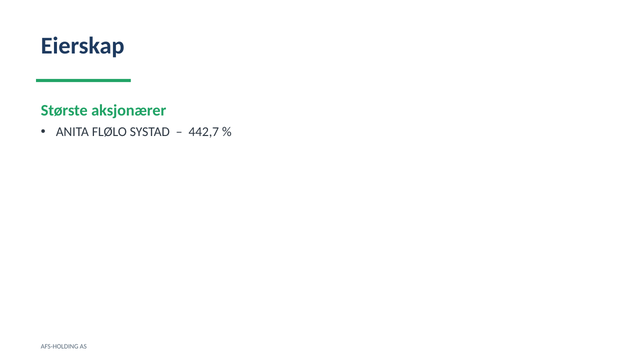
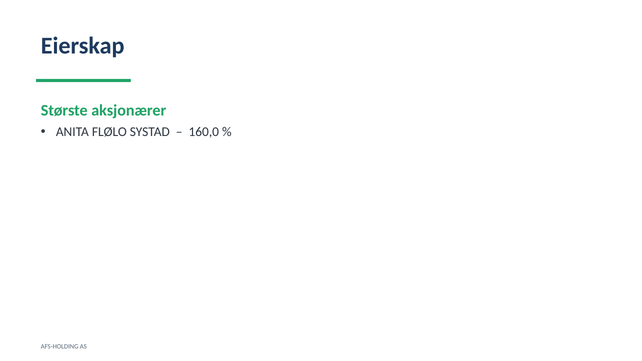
442,7: 442,7 -> 160,0 (204, 132)
